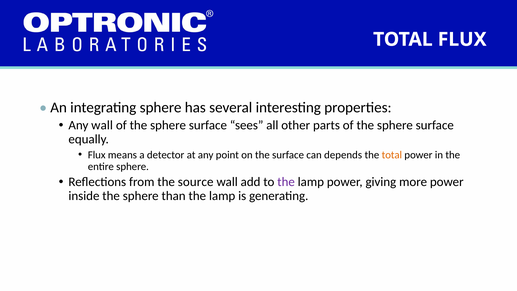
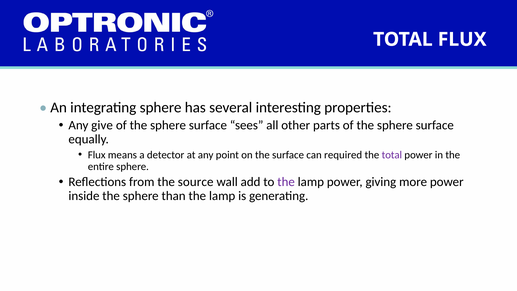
Any wall: wall -> give (102, 125)
depends: depends -> required (343, 155)
total colour: orange -> purple (392, 155)
